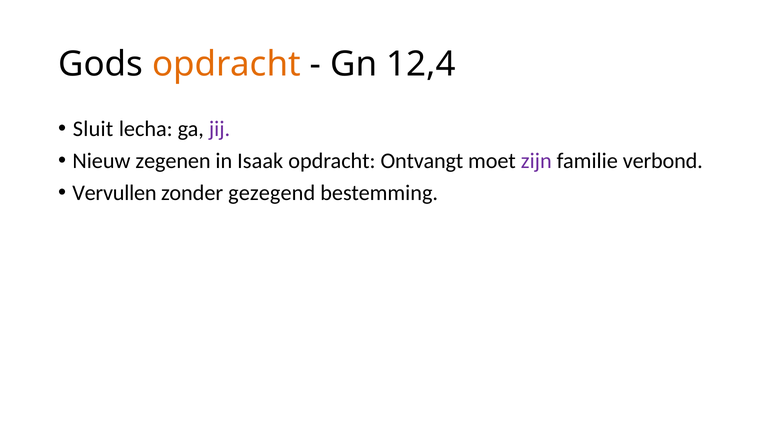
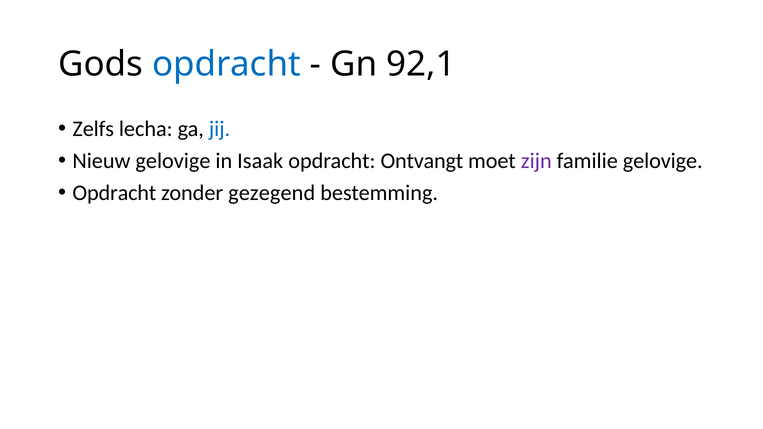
opdracht colour: orange -> blue (226, 64)
12,4: 12,4 -> 92,1 (421, 64)
Sluit: Sluit -> Zelfs (93, 129)
jij colour: purple -> blue (220, 129)
Nieuw zegenen: zegenen -> gelovige (173, 161)
familie verbond: verbond -> gelovige (663, 161)
Vervullen: Vervullen -> Opdracht (114, 193)
